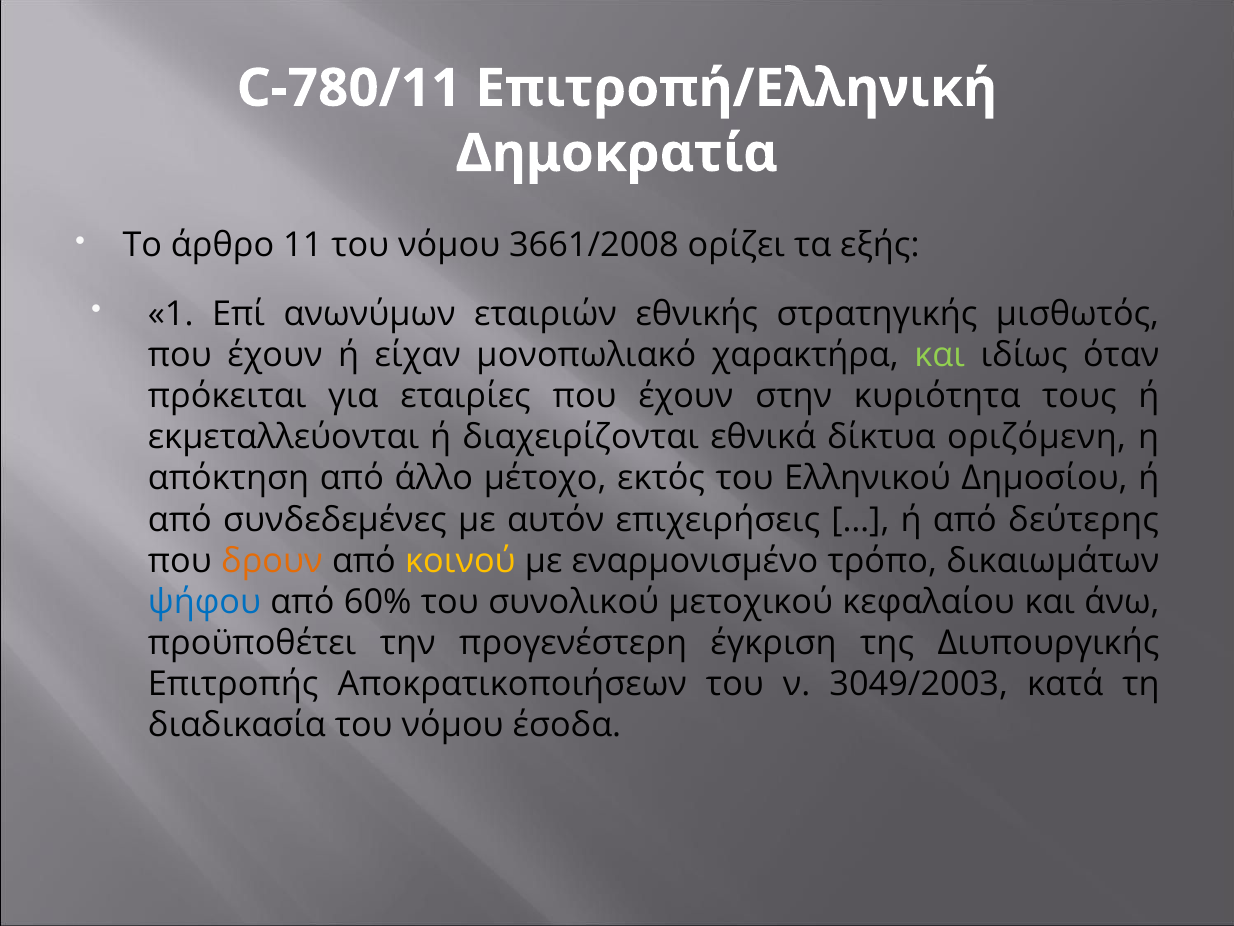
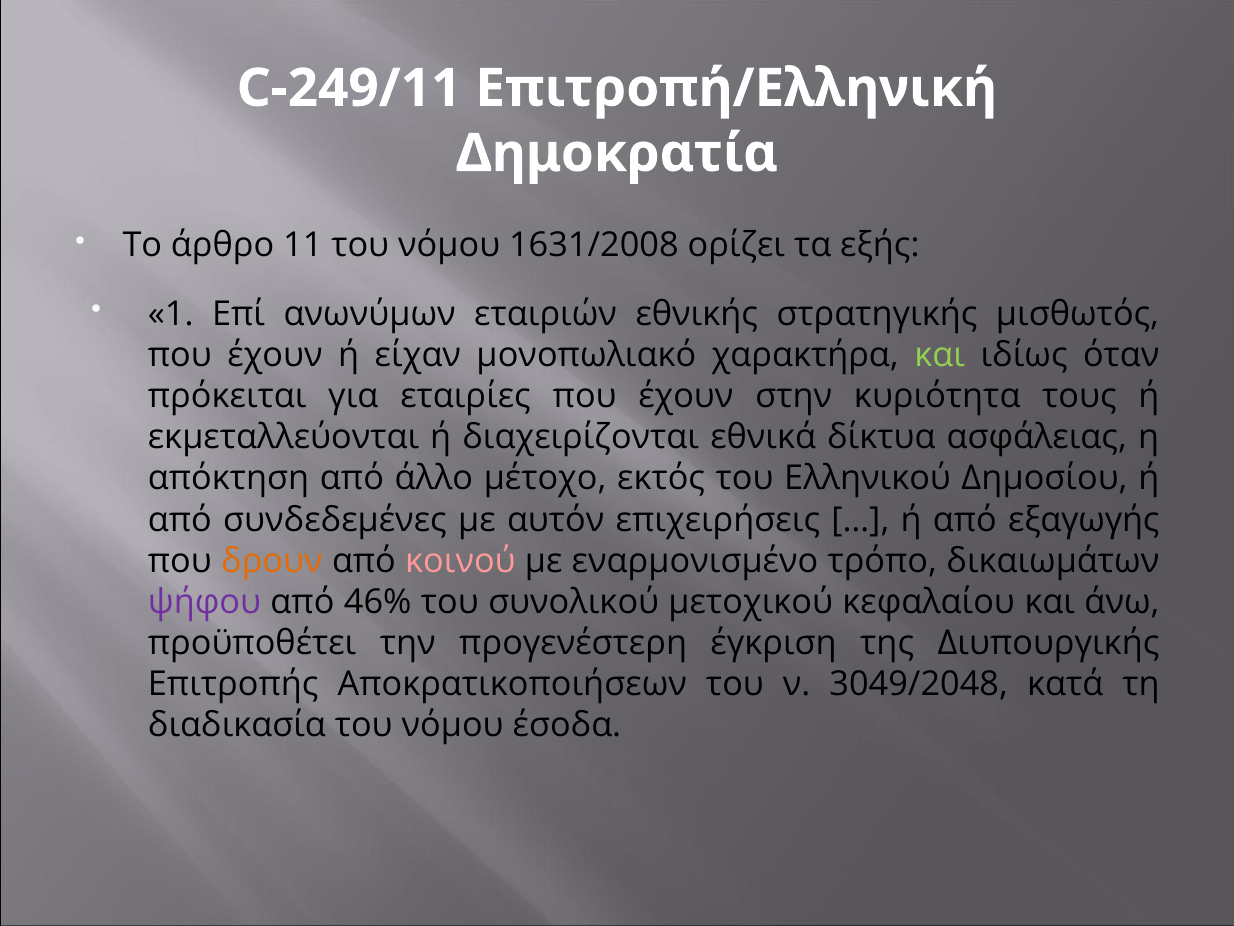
C-780/11: C-780/11 -> C-249/11 (349, 88)
3661/2008: 3661/2008 -> 1631/2008 (594, 245)
οριζόμενη: οριζόμενη -> ασφάλειας (1037, 437)
δεύτερης: δεύτερης -> εξαγωγής (1084, 519)
κοινού colour: yellow -> pink (460, 561)
ψήφου colour: blue -> purple (204, 602)
60%: 60% -> 46% (378, 602)
3049/2003: 3049/2003 -> 3049/2048 (919, 684)
